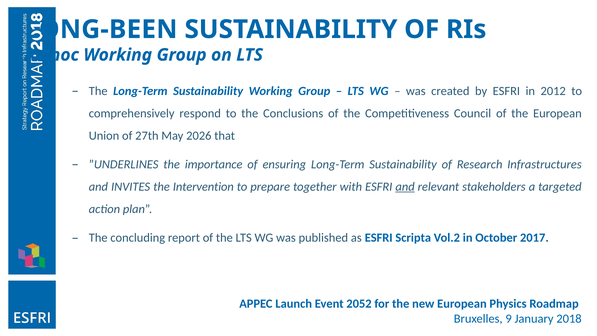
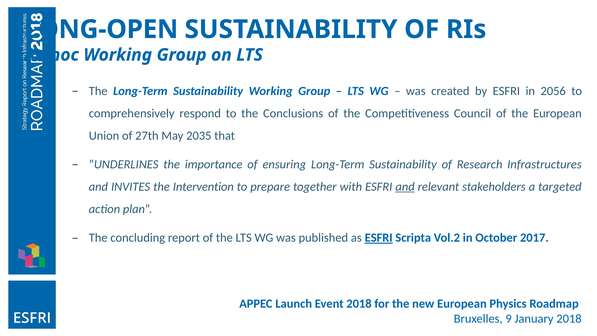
LONG-BEEN: LONG-BEEN -> LONG-OPEN (101, 29)
2012: 2012 -> 2056 (553, 91)
2026: 2026 -> 2035 (199, 136)
ESFRI underline: none -> present (379, 238)
2052: 2052 -> 2018 (359, 304)
